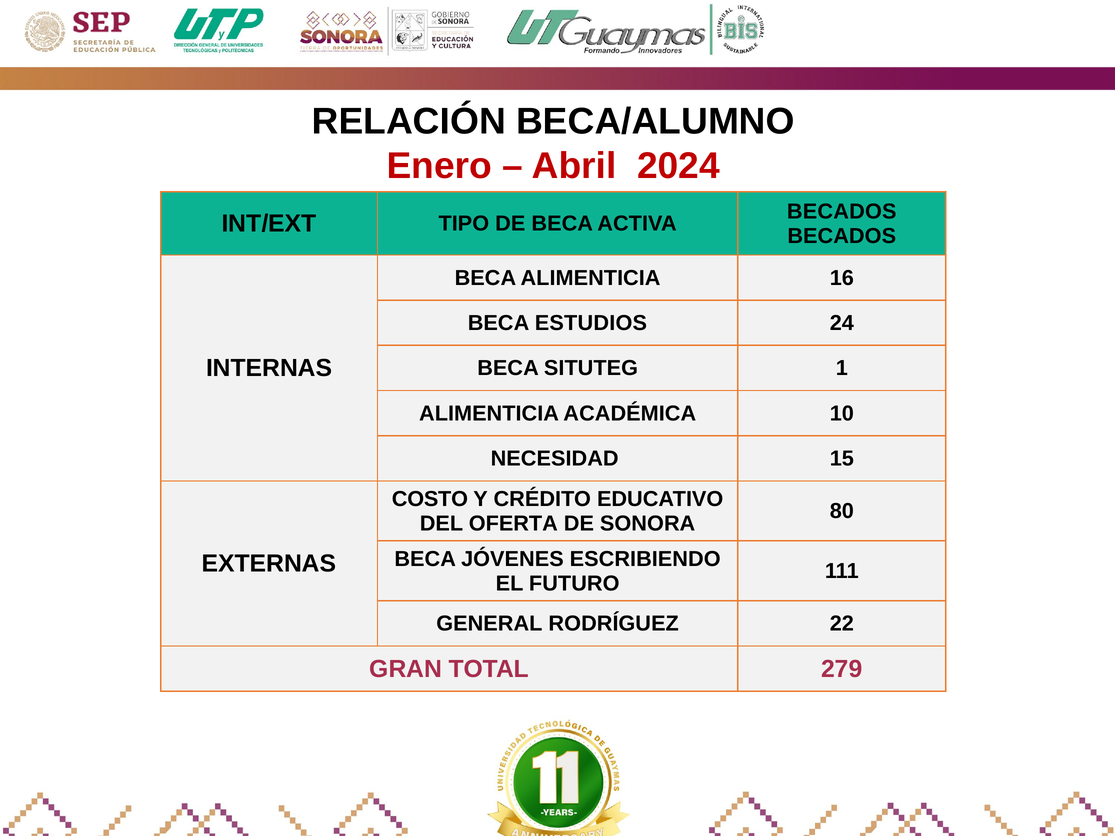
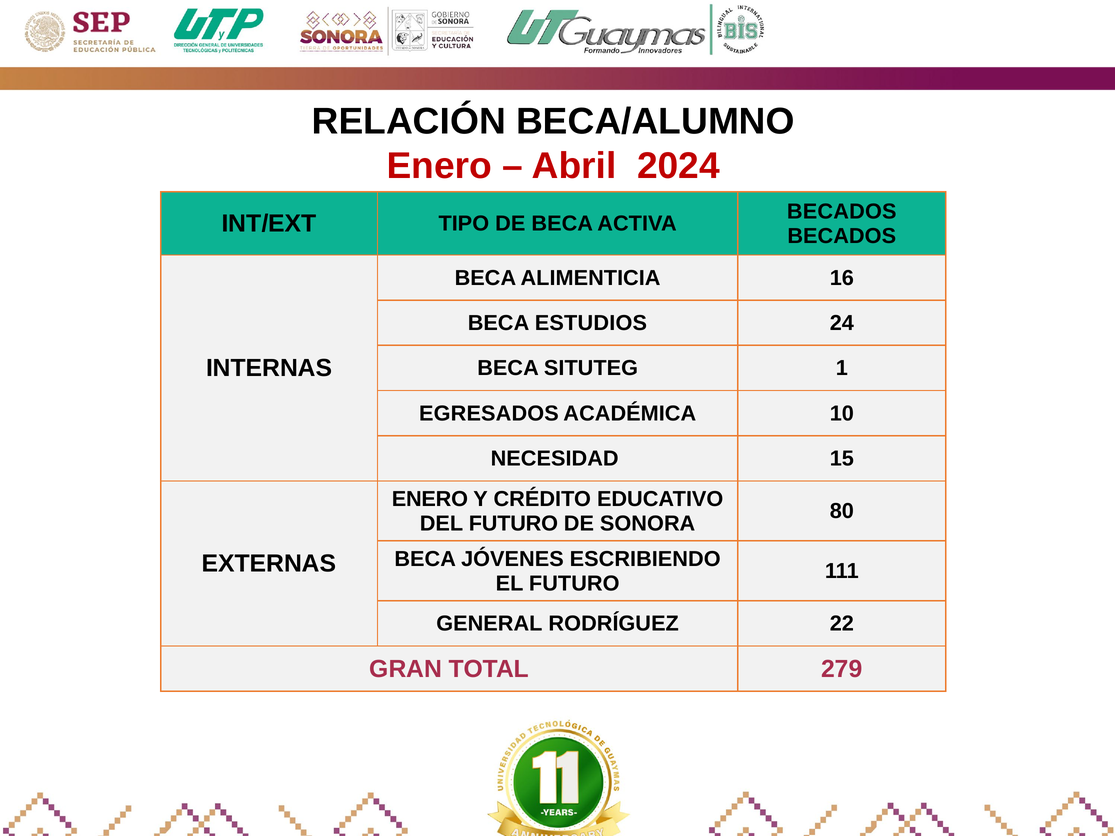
ALIMENTICIA: ALIMENTICIA -> EGRESADOS (489, 414)
COSTO: COSTO -> ENERO (430, 499)
DEL OFERTA: OFERTA -> FUTURO (513, 524)
